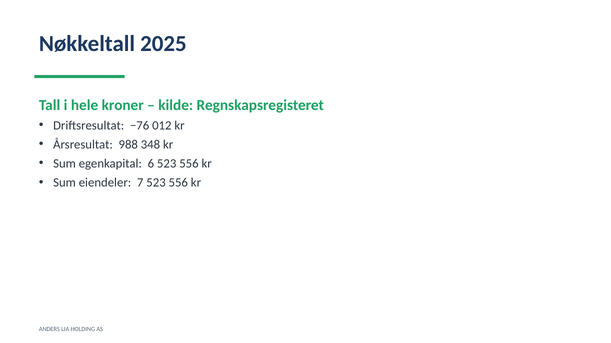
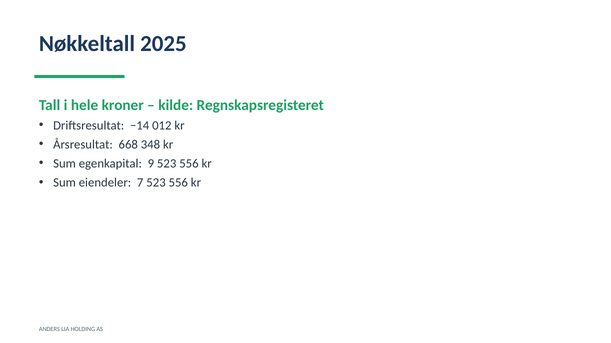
−76: −76 -> −14 (140, 126)
988: 988 -> 668 (128, 145)
6: 6 -> 9 (151, 164)
